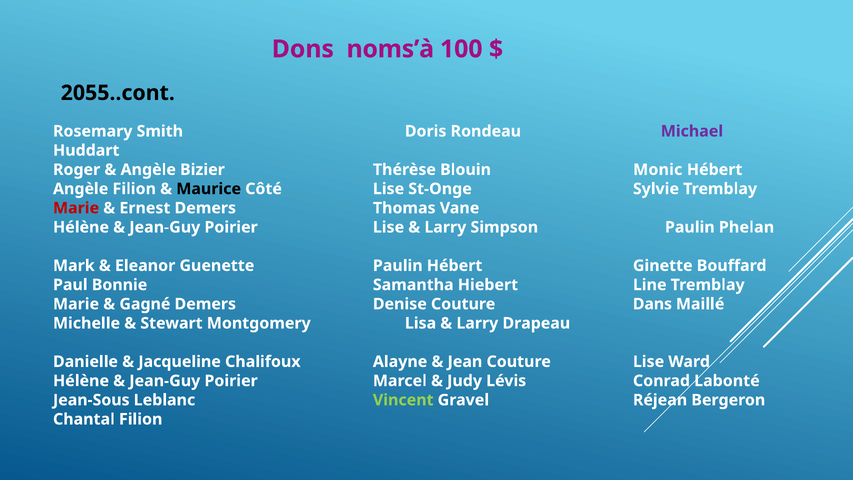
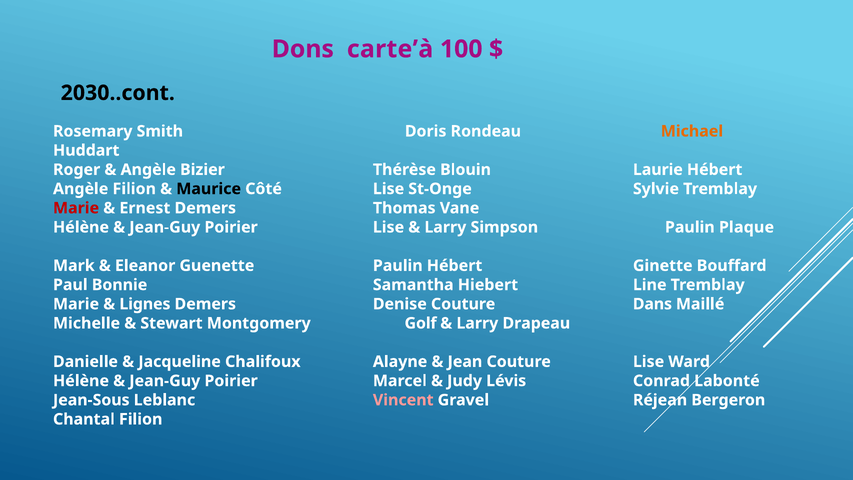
noms’à: noms’à -> carte’à (390, 49)
2055..cont: 2055..cont -> 2030..cont (118, 93)
Michael colour: purple -> orange (692, 131)
Monic: Monic -> Laurie (658, 170)
Phelan: Phelan -> Plaque (747, 227)
Gagné: Gagné -> Lignes (145, 304)
Lisa: Lisa -> Golf (421, 323)
Vincent colour: light green -> pink (403, 400)
